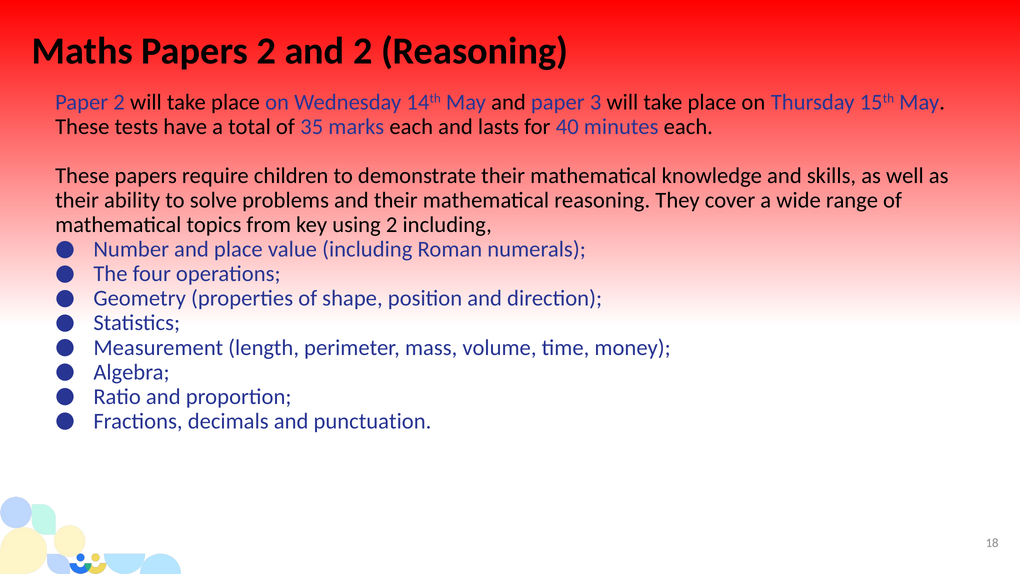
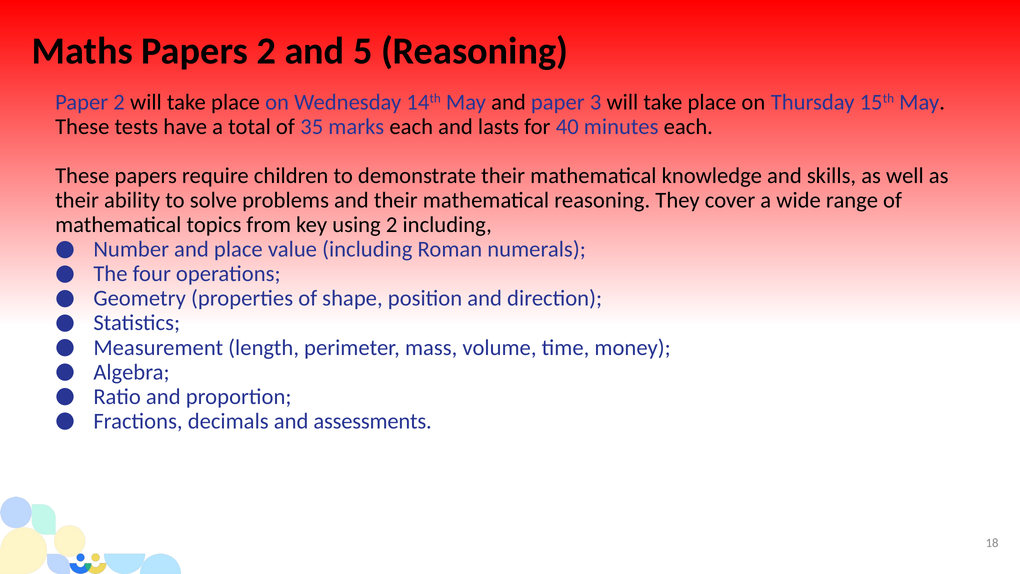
and 2: 2 -> 5 (363, 51)
punctuation: punctuation -> assessments (373, 421)
